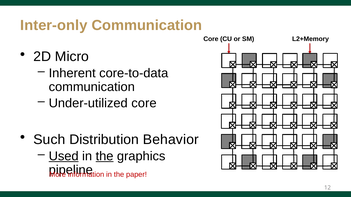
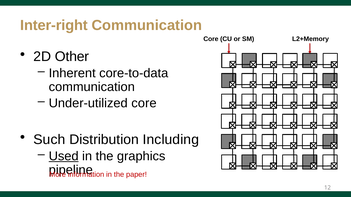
Inter-only: Inter-only -> Inter-right (54, 25)
Micro: Micro -> Other (72, 57)
Behavior: Behavior -> Including (171, 140)
the underline: present -> none (105, 156)
